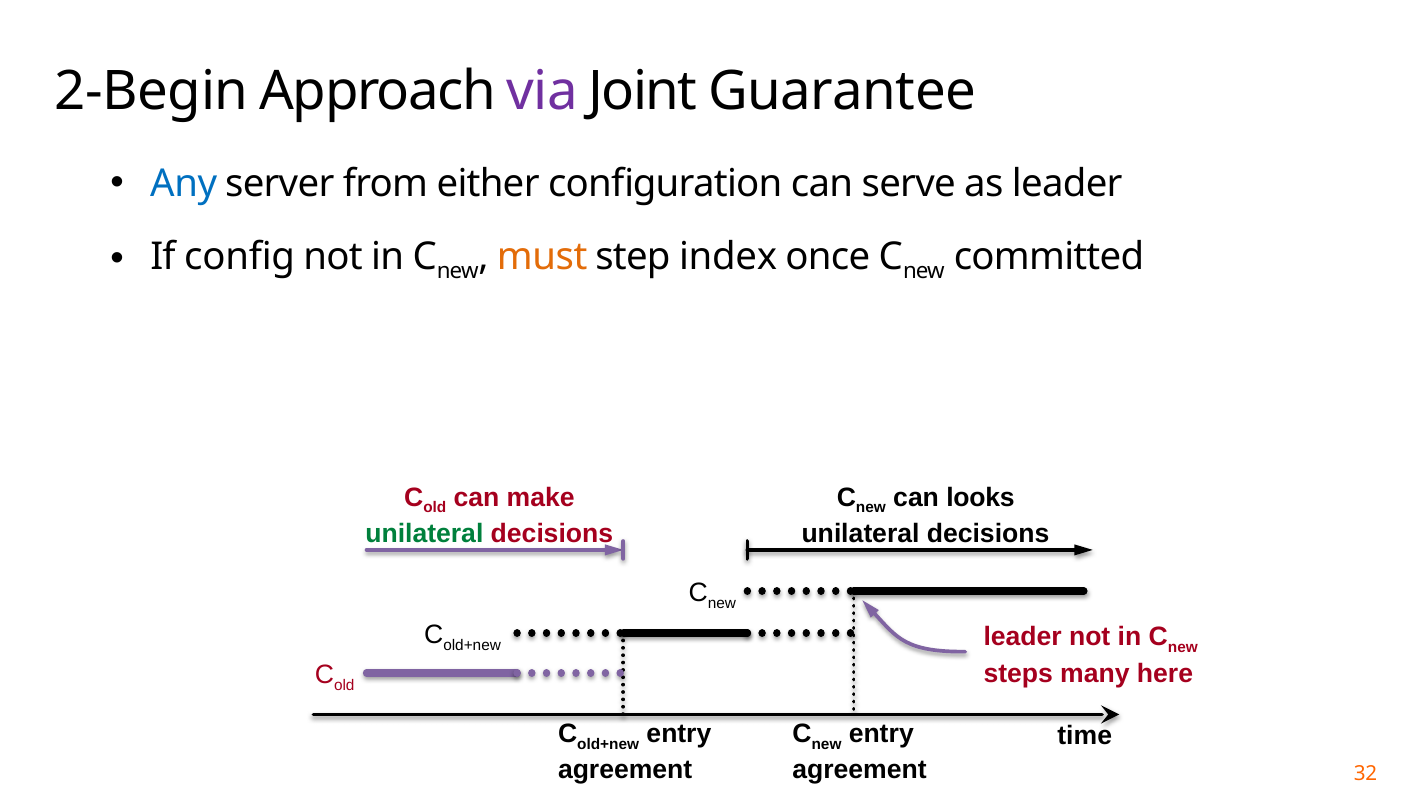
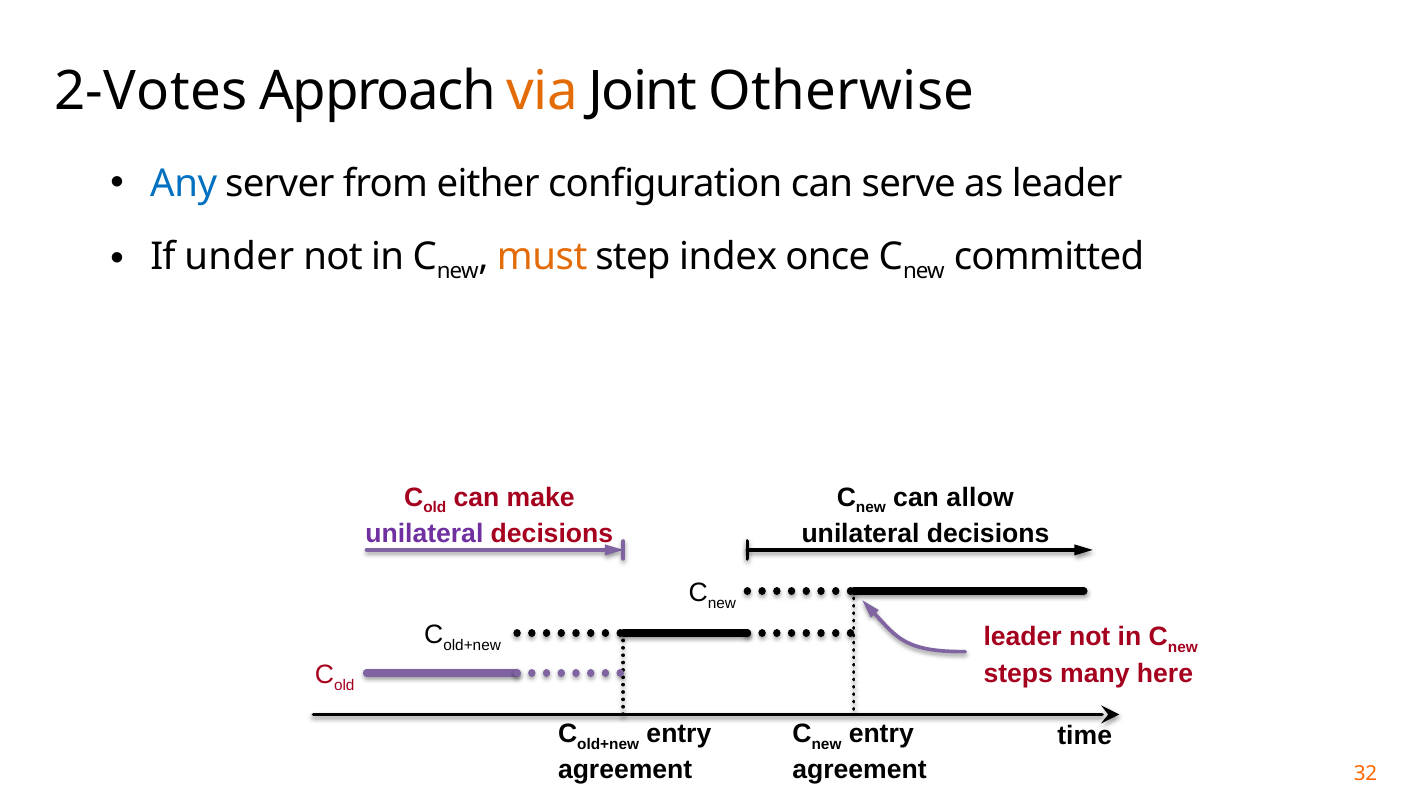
2-Begin: 2-Begin -> 2-Votes (151, 92)
via colour: purple -> orange (542, 92)
Guarantee: Guarantee -> Otherwise (842, 92)
config: config -> under (239, 257)
looks: looks -> allow (980, 497)
unilateral colour: green -> purple (424, 534)
